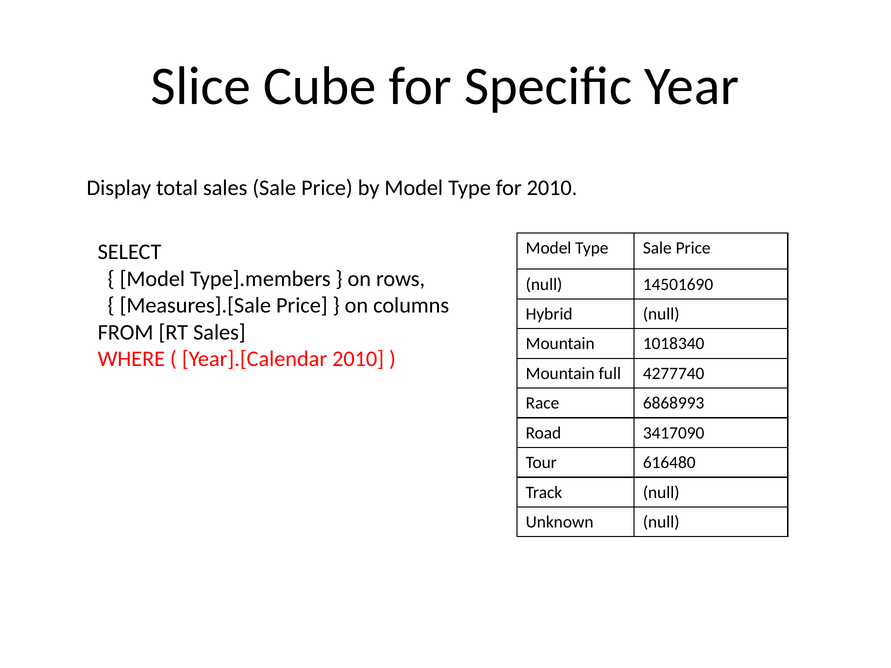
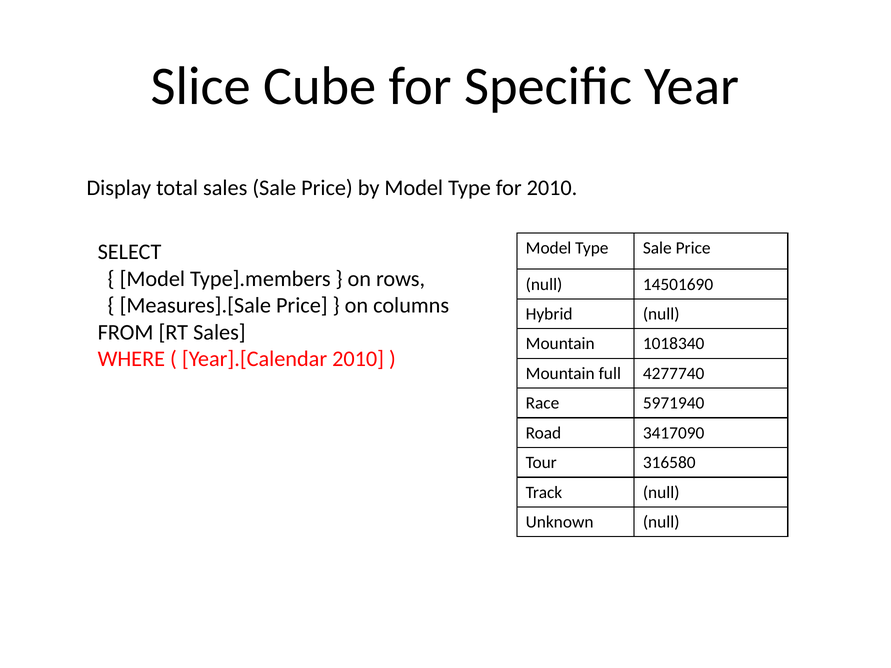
6868993: 6868993 -> 5971940 (674, 403)
616480: 616480 -> 316580 (669, 463)
